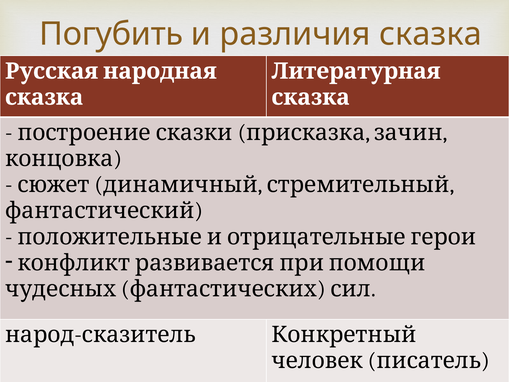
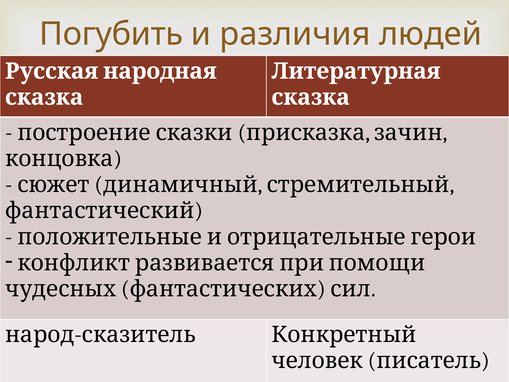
различия сказка: сказка -> людей (431, 34)
